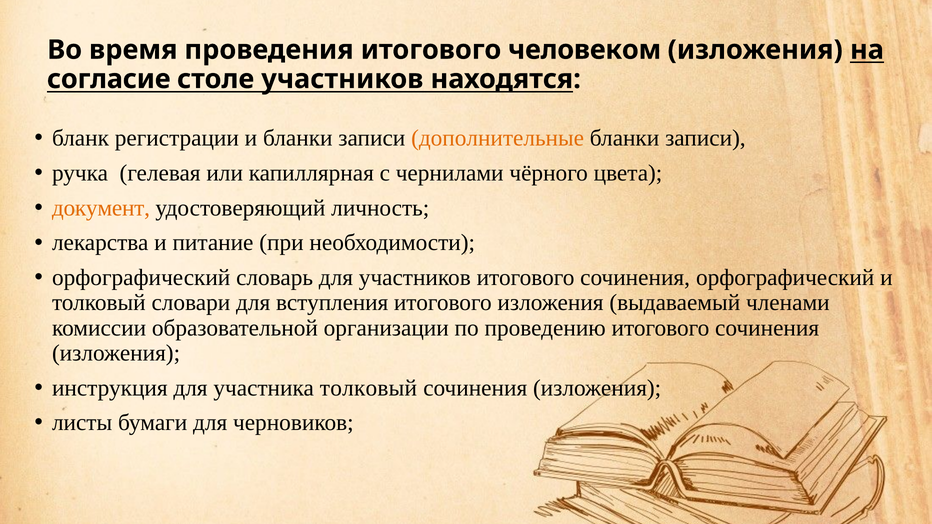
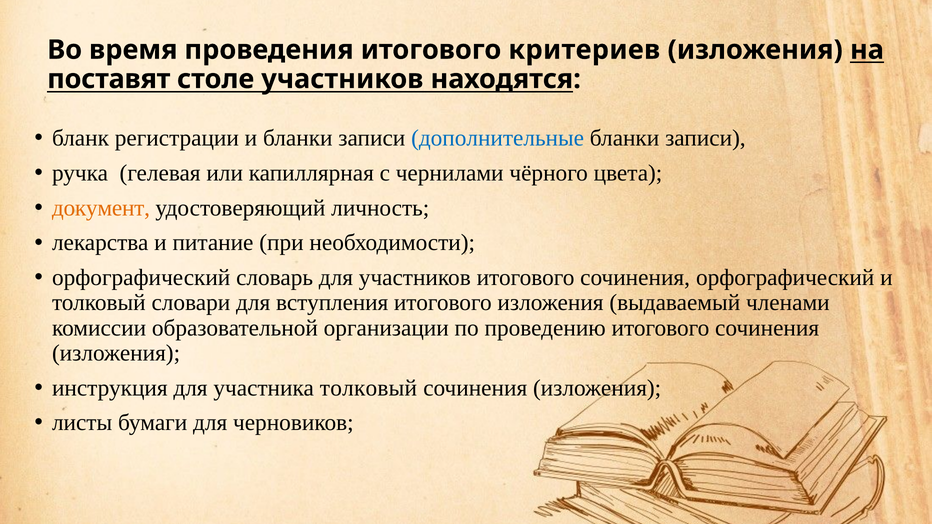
человеком: человеком -> критериев (584, 50)
согласие: согласие -> поставят (109, 79)
дополнительные colour: orange -> blue (498, 138)
